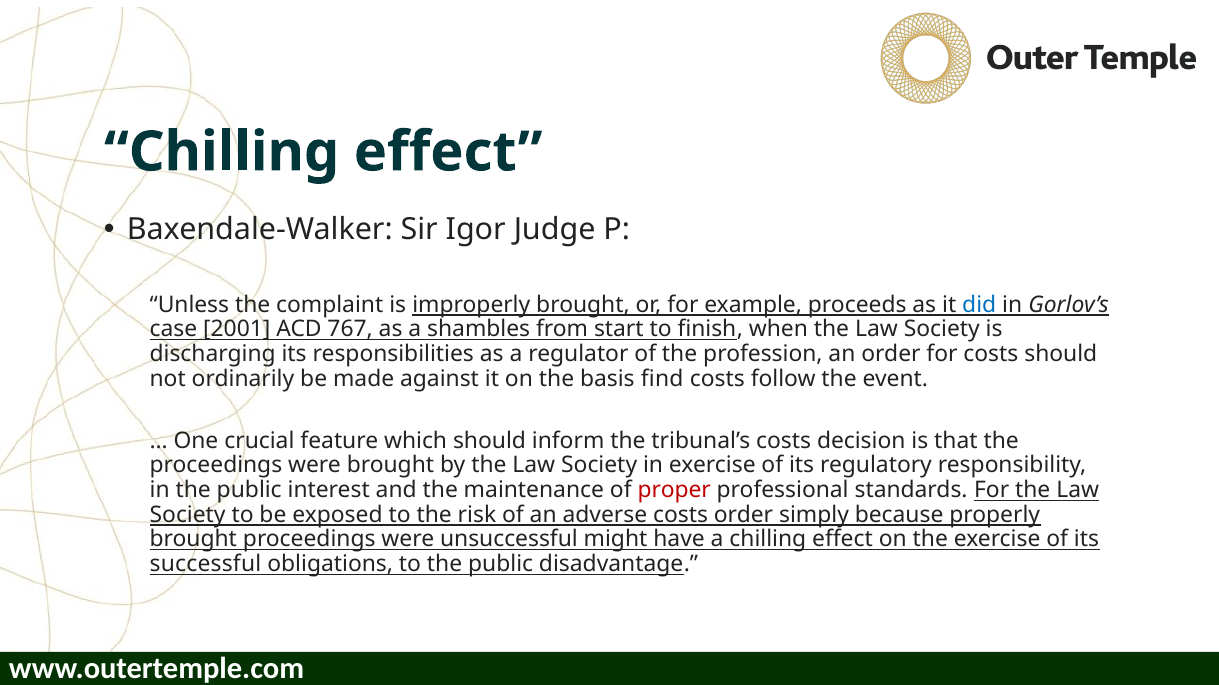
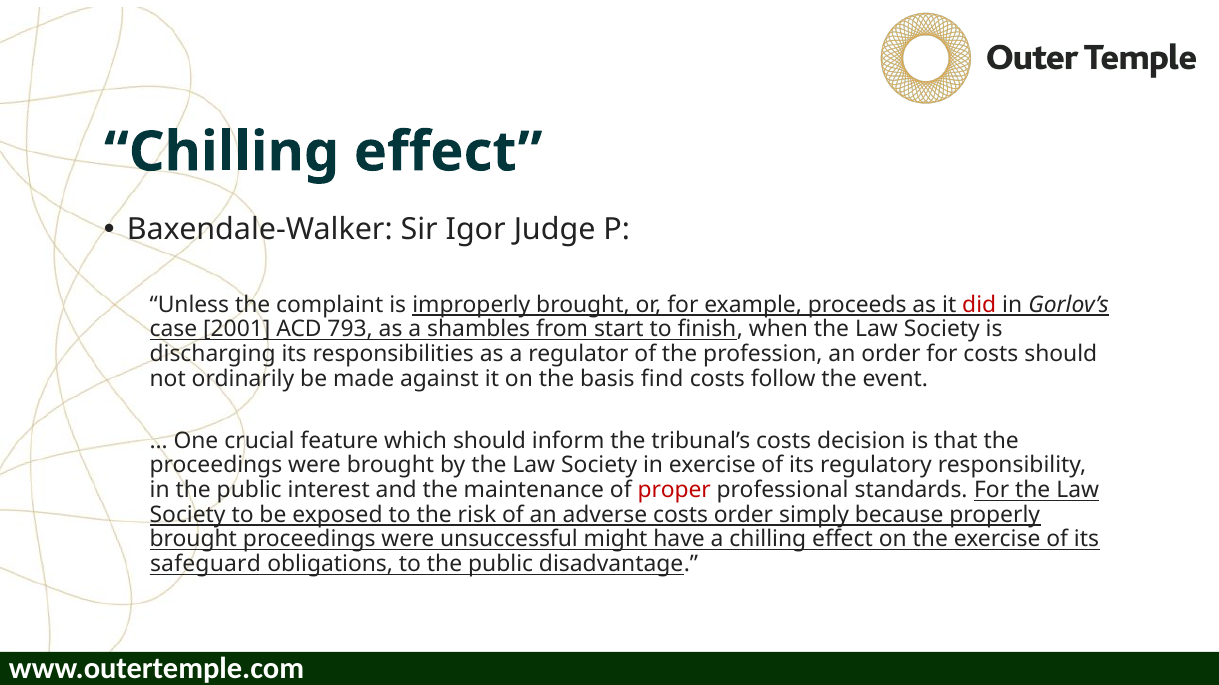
did colour: blue -> red (979, 305)
767: 767 -> 793 (350, 330)
successful: successful -> safeguard (205, 565)
